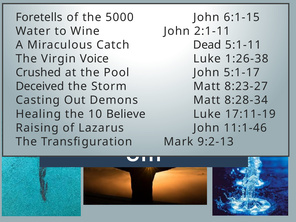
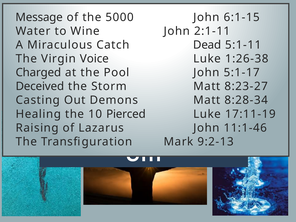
Foretells: Foretells -> Message (39, 17)
Crushed: Crushed -> Charged (38, 73)
Believe: Believe -> Pierced (126, 114)
